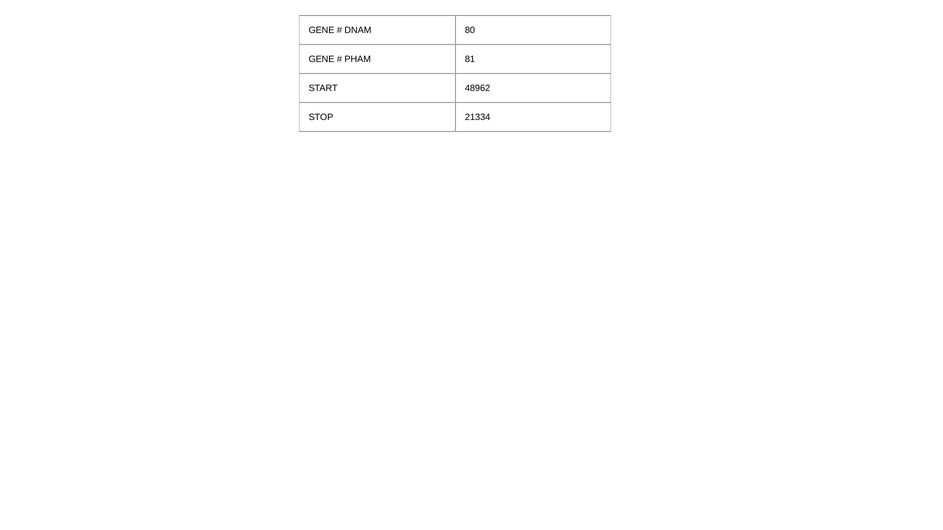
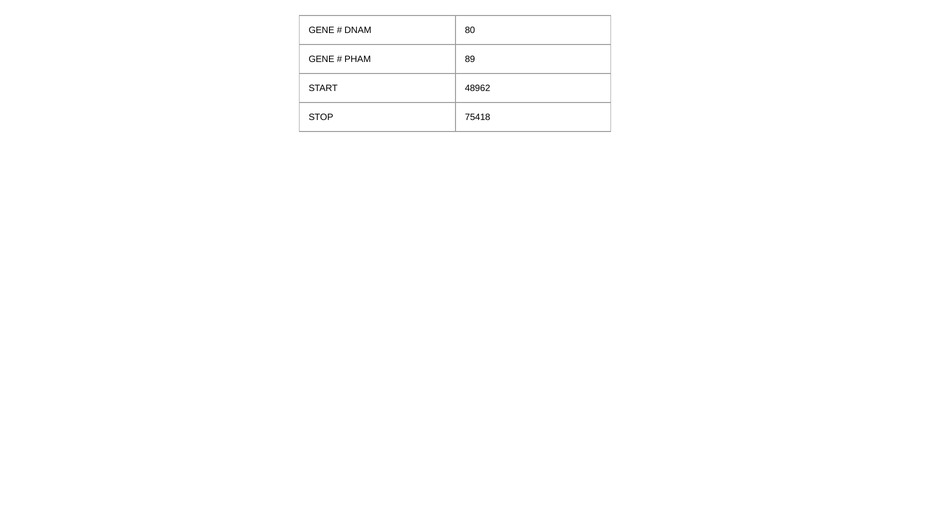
81: 81 -> 89 (470, 59)
21334: 21334 -> 75418 (478, 117)
